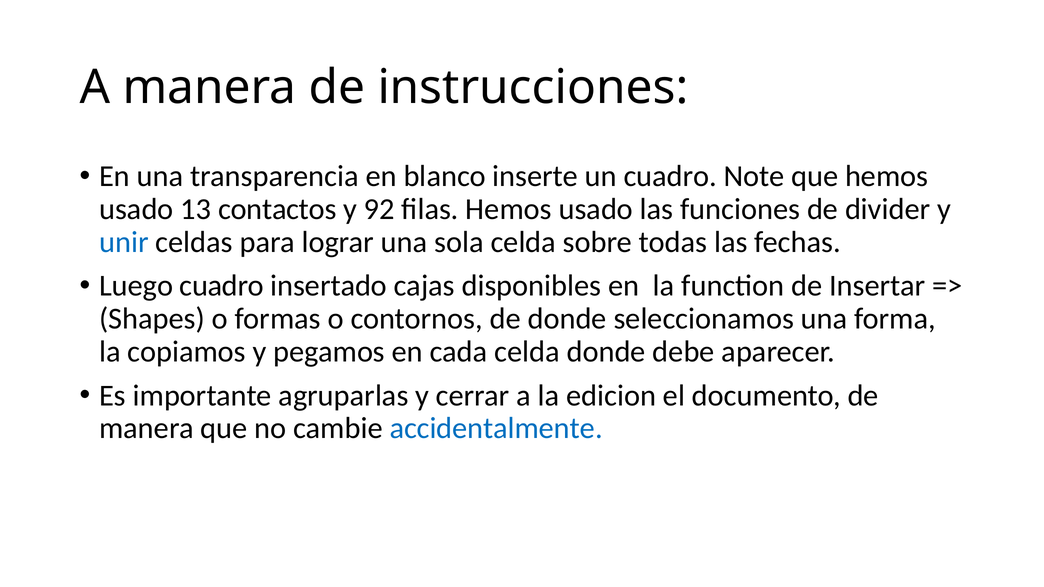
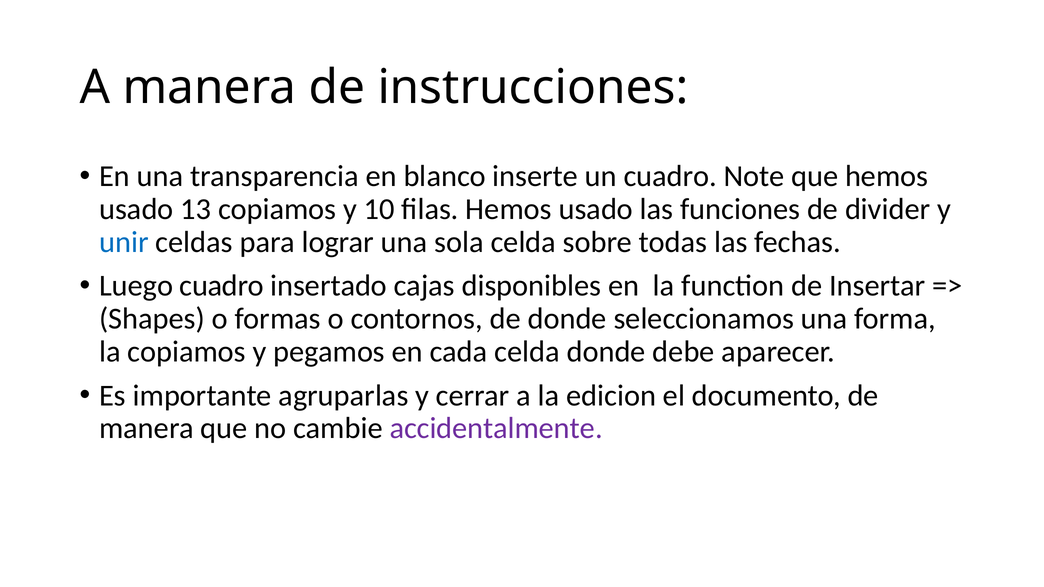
13 contactos: contactos -> copiamos (277, 209)
92: 92 -> 10 (379, 209)
accidentalmente colour: blue -> purple (496, 429)
